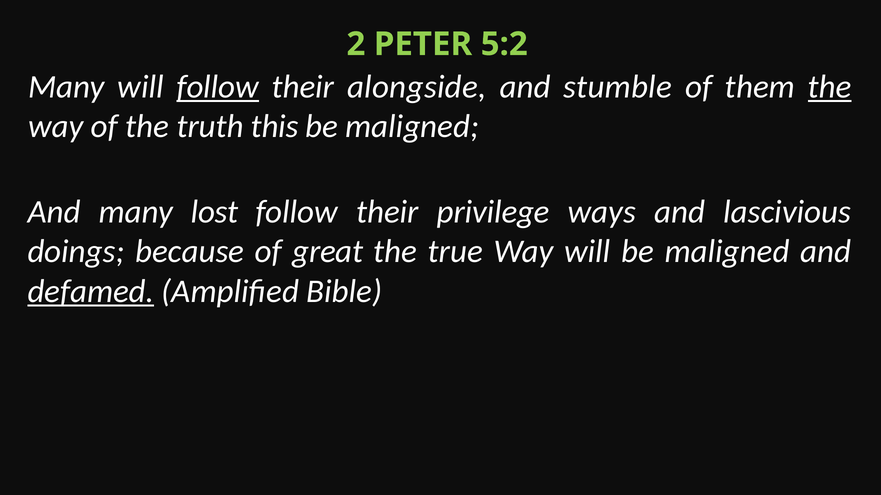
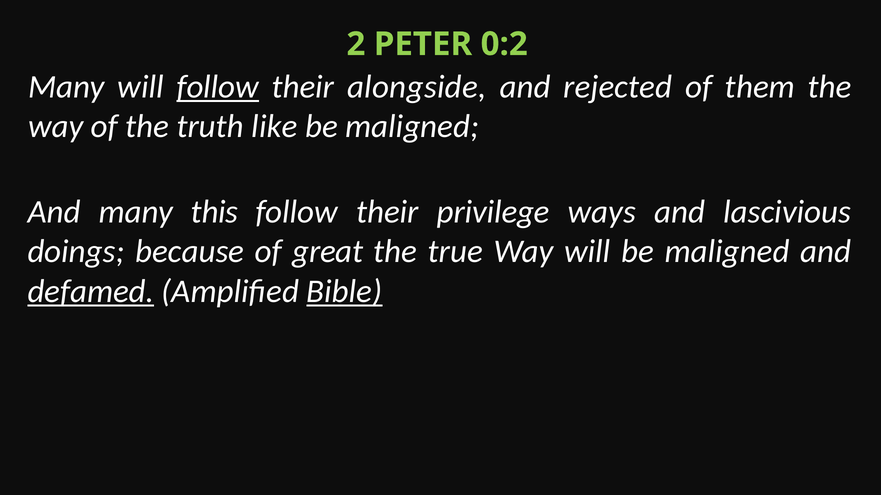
5:2: 5:2 -> 0:2 (504, 44)
stumble: stumble -> rejected (618, 87)
the underline: present -> none (830, 87)
this: this -> like (274, 127)
lost: lost -> this (215, 212)
Bible underline: none -> present (344, 292)
